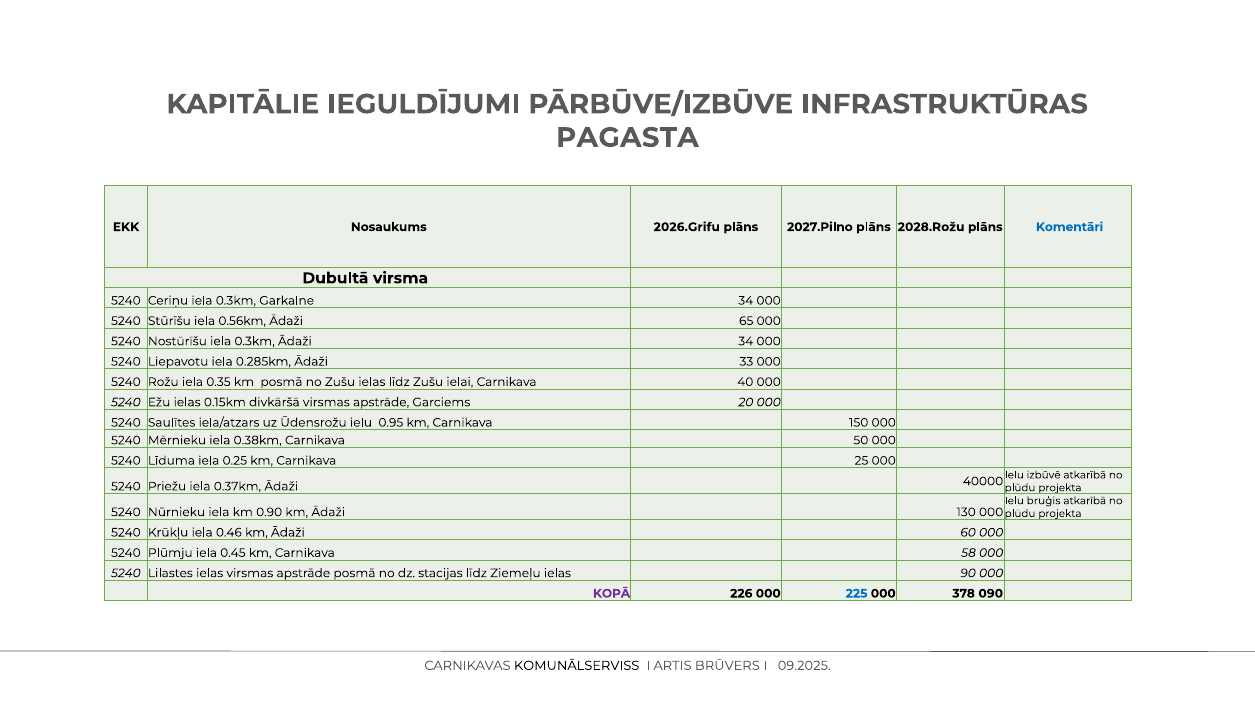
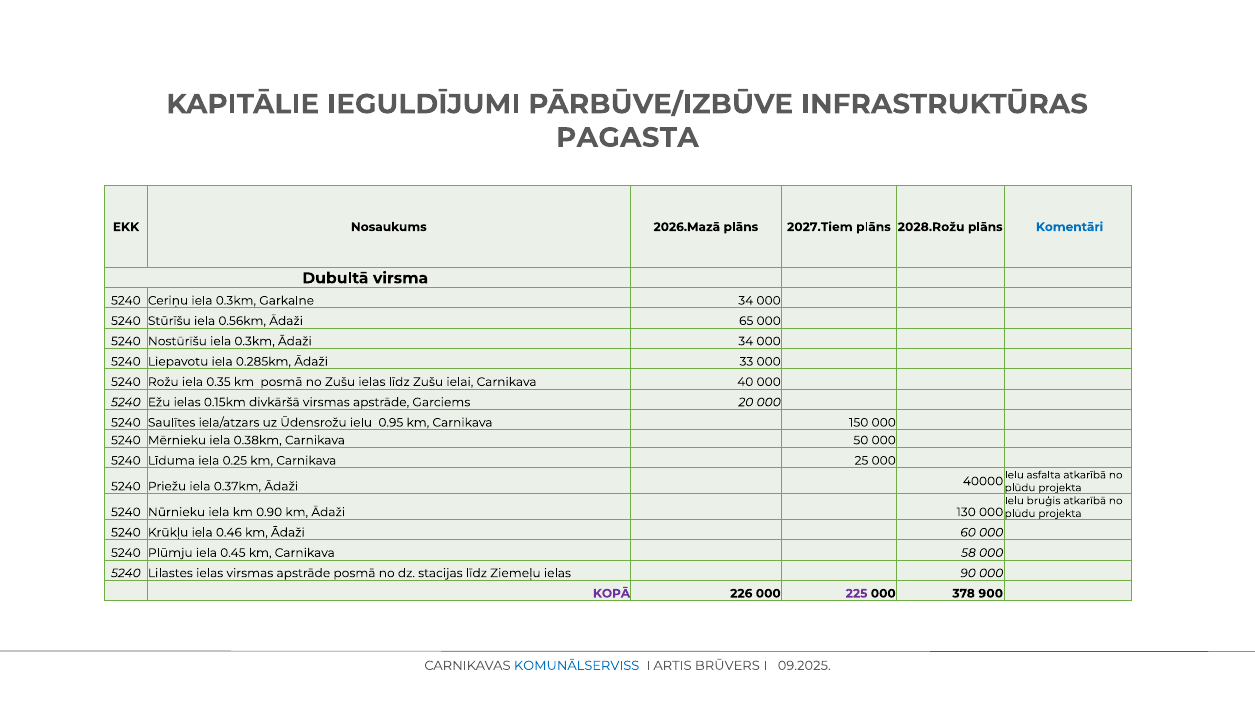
2026.Grifu: 2026.Grifu -> 2026.Mazā (687, 227)
2027.Pilno: 2027.Pilno -> 2027.Tiem (820, 227)
izbūvē: izbūvē -> asfalta (1044, 475)
225 colour: blue -> purple (857, 593)
090: 090 -> 900 (991, 593)
KOMUNĀLSERVISS colour: black -> blue (577, 666)
